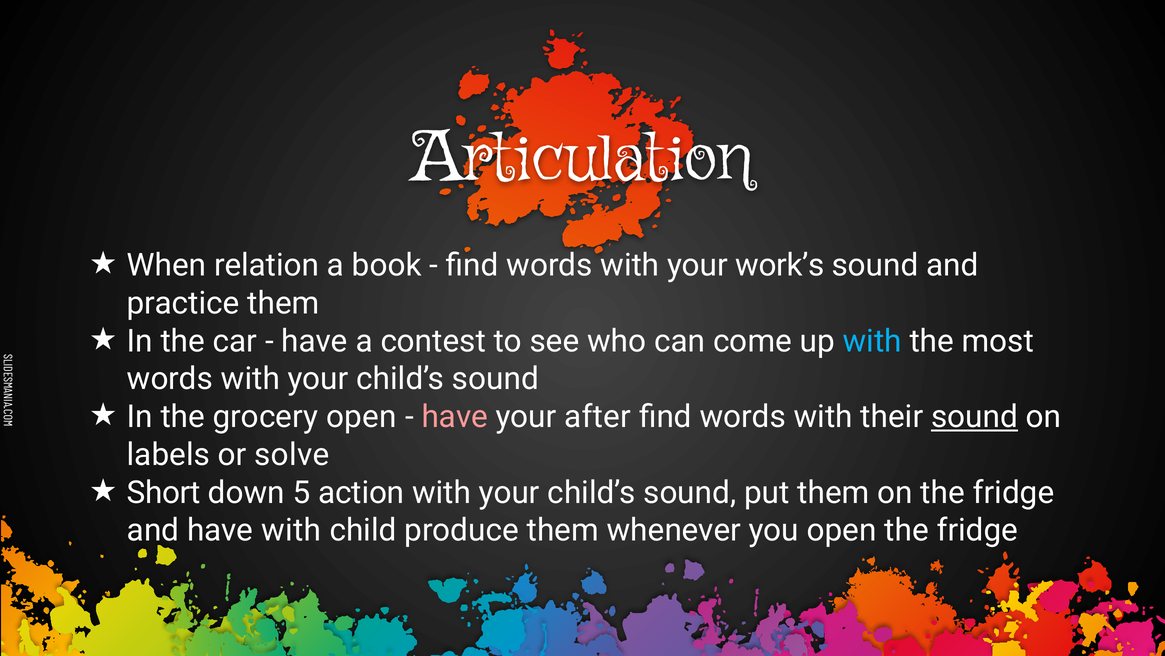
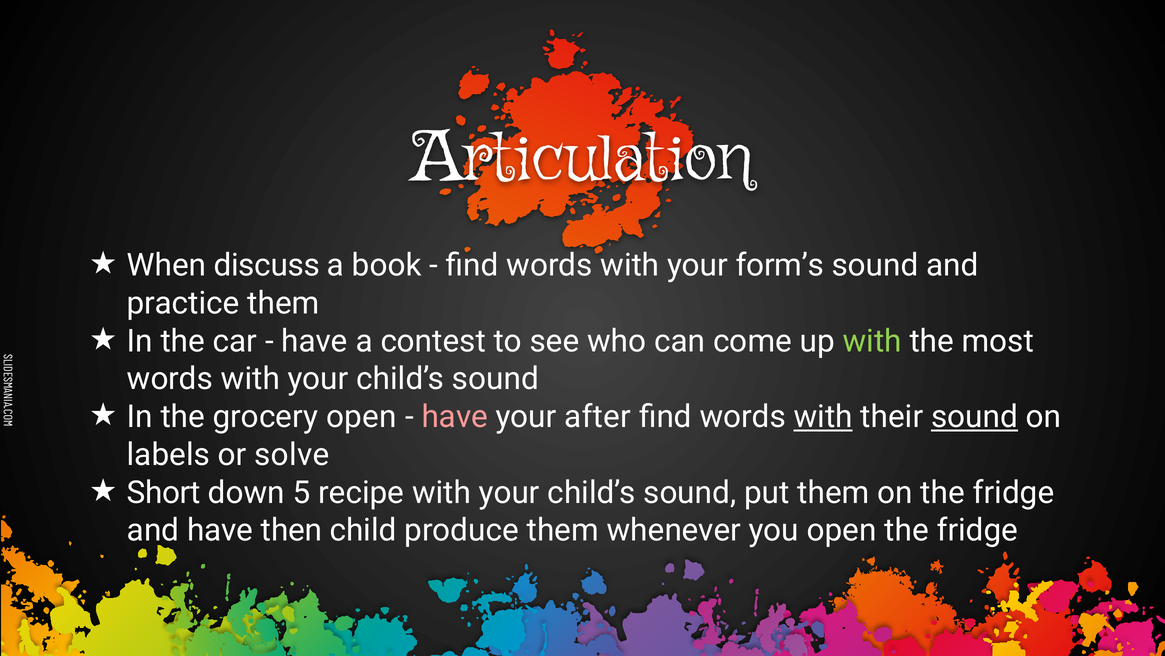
relation: relation -> discuss (267, 265)
work’s: work’s -> form’s (780, 265)
with colour: light blue -> light green (872, 341)
with underline: none -> present (823, 416)
action: action -> recipe (361, 492)
have with: with -> then (291, 530)
